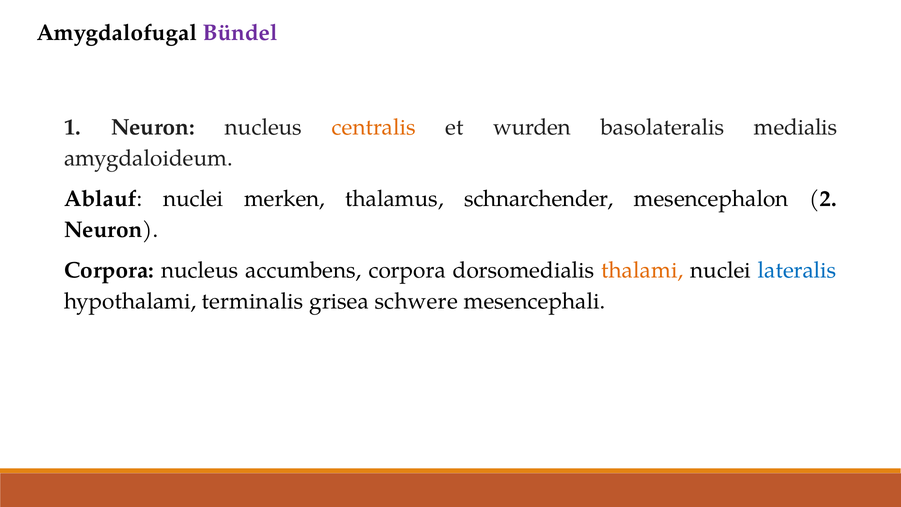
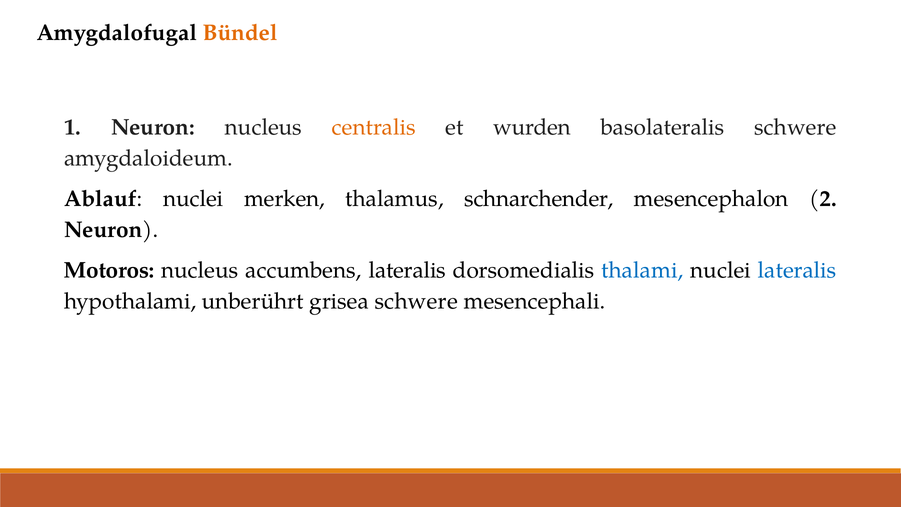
Bündel colour: purple -> orange (240, 33)
basolateralis medialis: medialis -> schwere (795, 127)
Corpora: Corpora -> Motoros (109, 270)
accumbens corpora: corpora -> lateralis (407, 270)
thalami colour: orange -> blue (642, 270)
terminalis: terminalis -> unberührt (253, 301)
